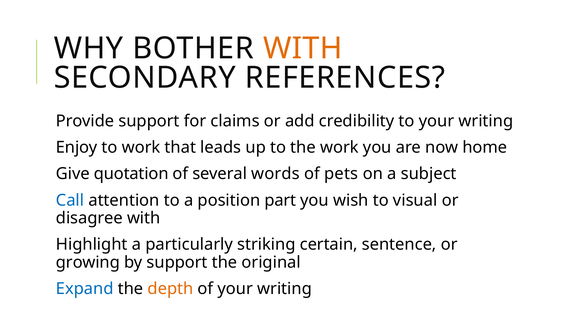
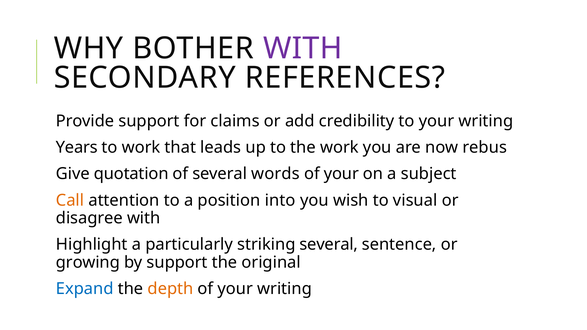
WITH colour: orange -> purple (303, 48)
Enjoy: Enjoy -> Years (77, 148)
home: home -> rebus (485, 148)
pets: pets -> your (341, 174)
Call colour: blue -> orange (70, 200)
part: part -> into (280, 200)
striking certain: certain -> several (329, 245)
